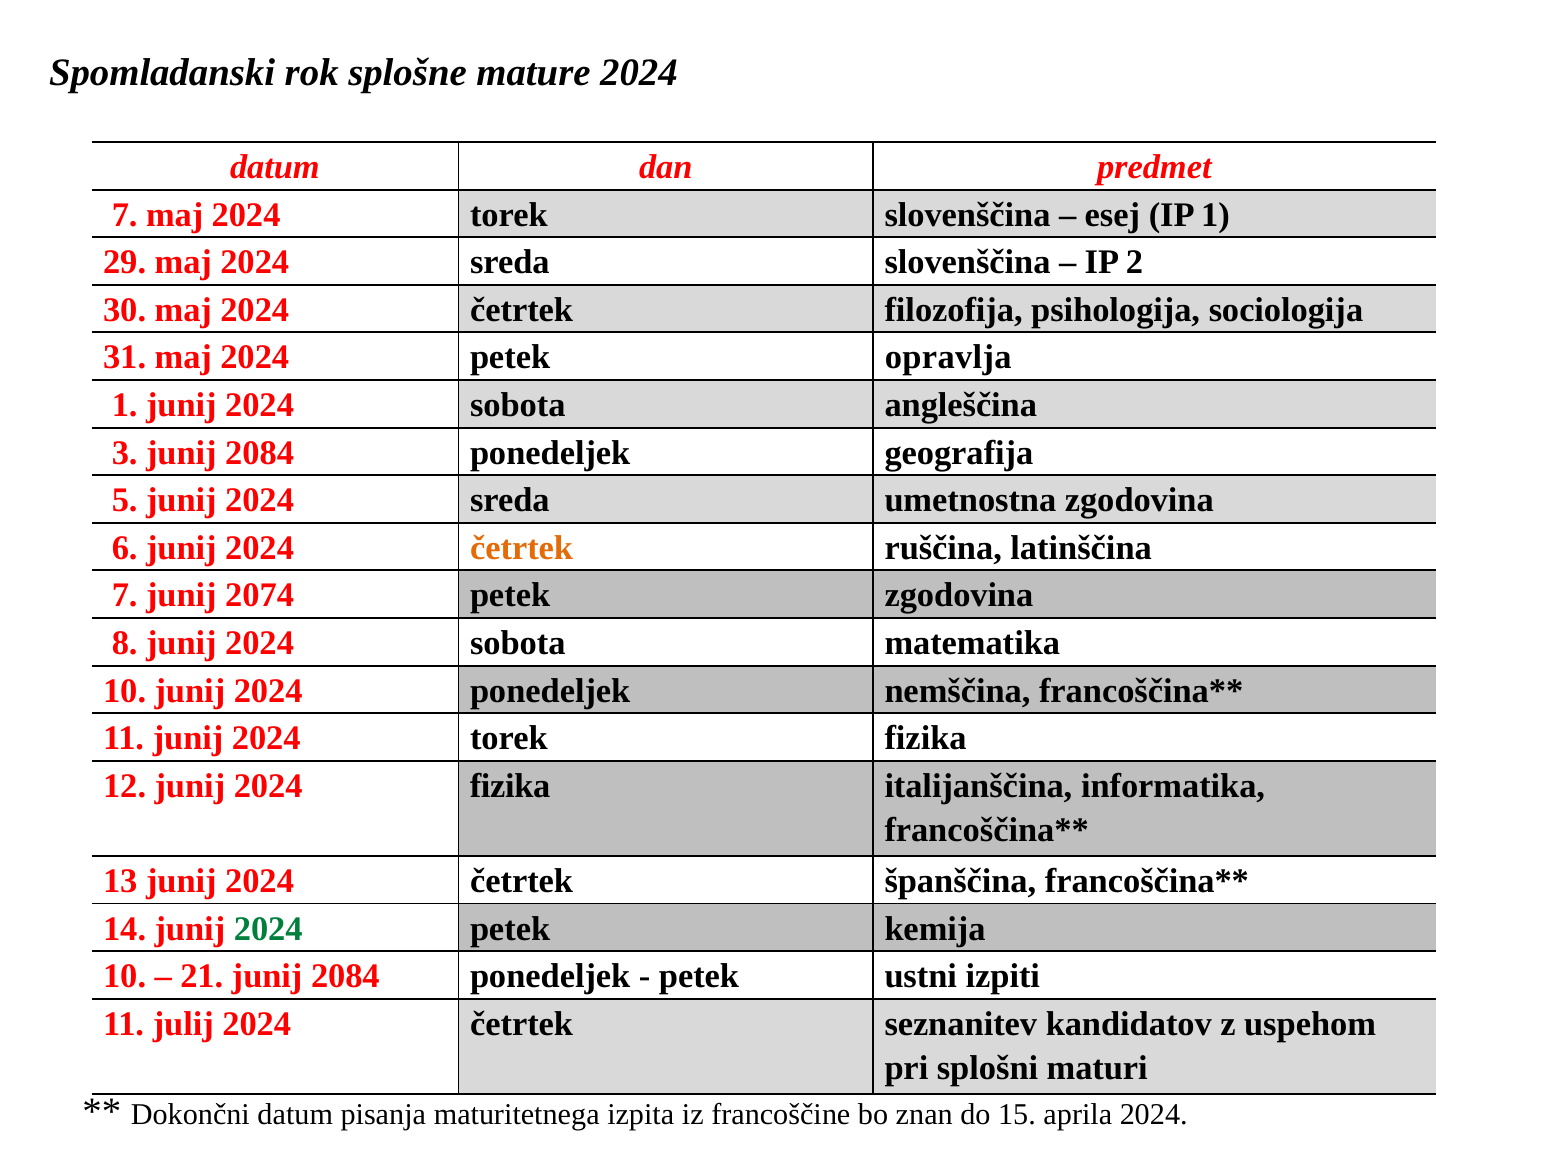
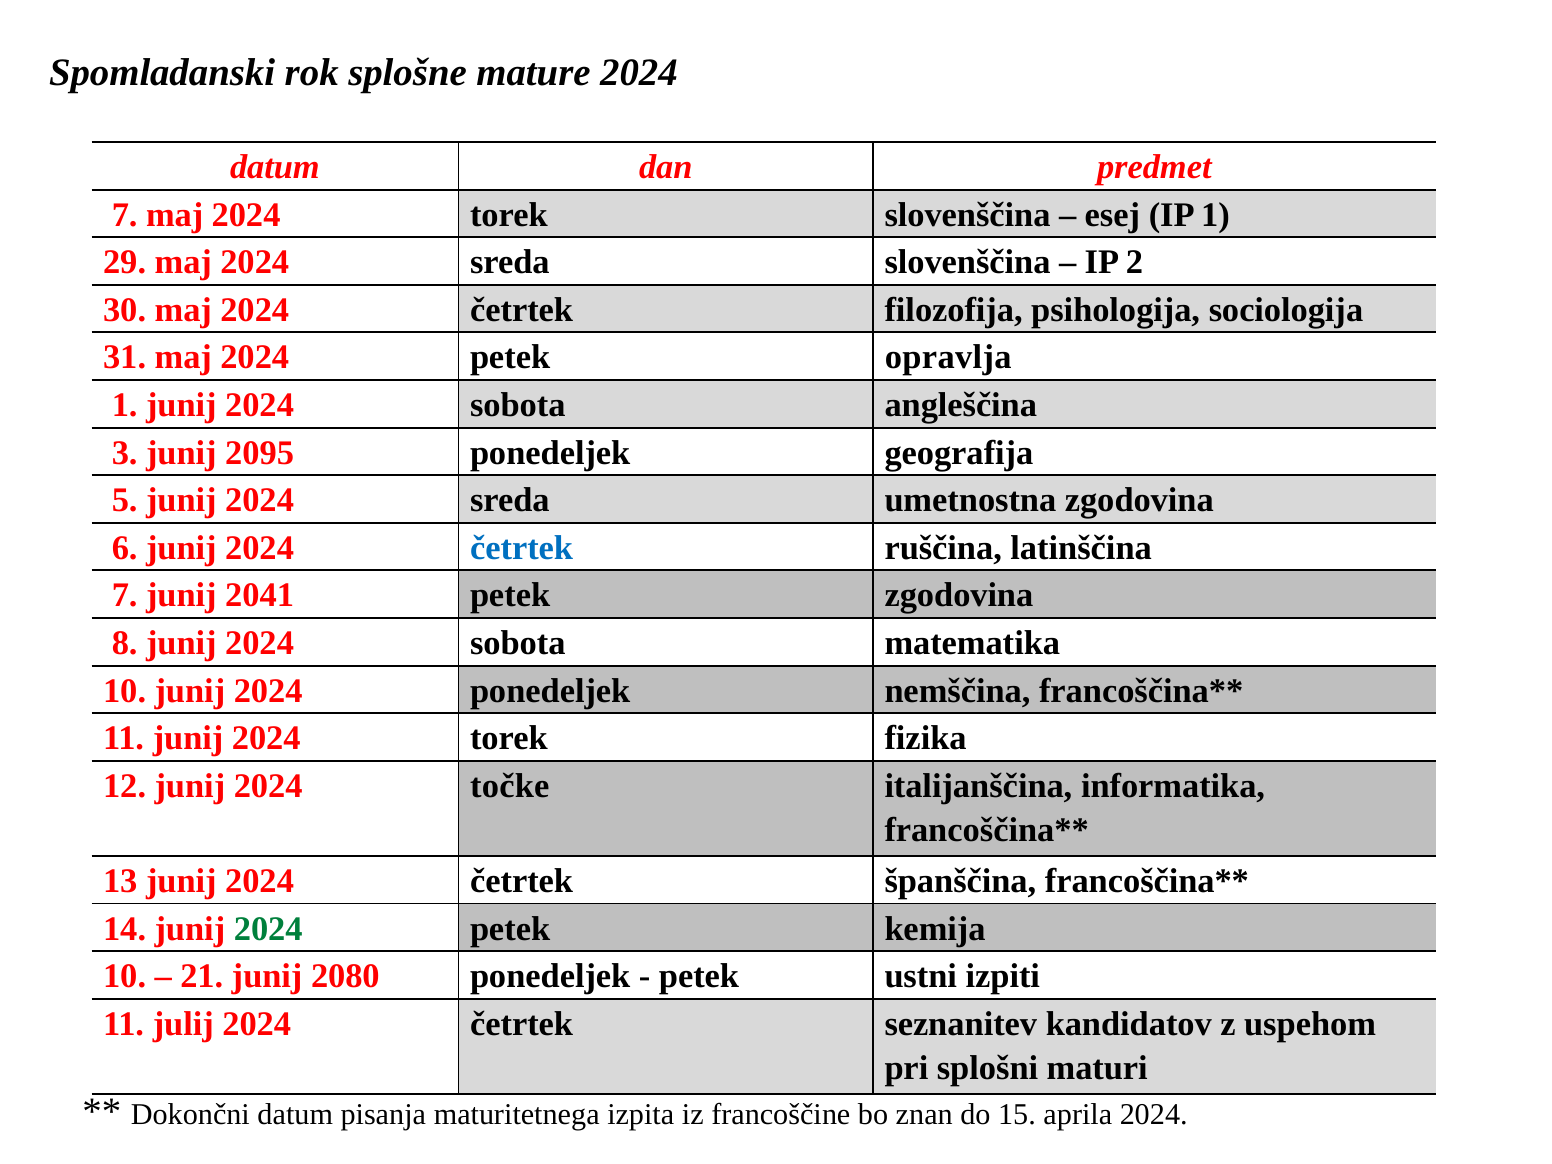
3 junij 2084: 2084 -> 2095 (260, 453)
četrtek colour: orange -> blue (522, 548)
2074: 2074 -> 2041 (260, 596)
2024 fizika: fizika -> točke (510, 786)
21 junij 2084: 2084 -> 2080 (345, 976)
